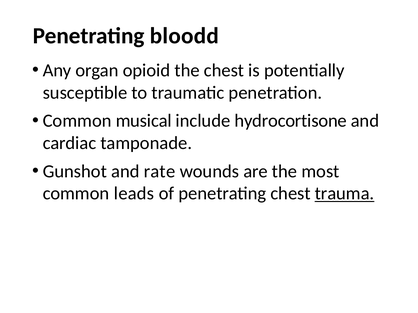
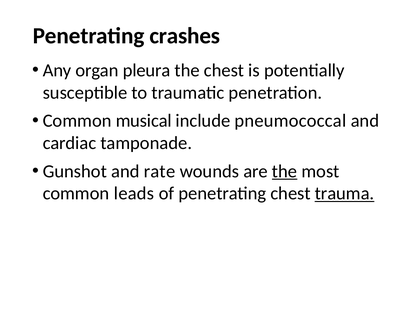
bloodd: bloodd -> crashes (185, 36)
opioid: opioid -> pleura (147, 71)
hydrocortisone: hydrocortisone -> pneumococcal (290, 121)
the underline: none -> present (285, 171)
